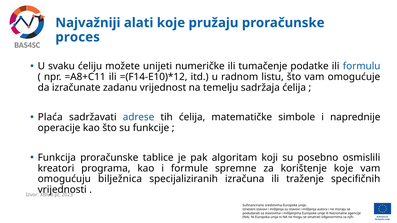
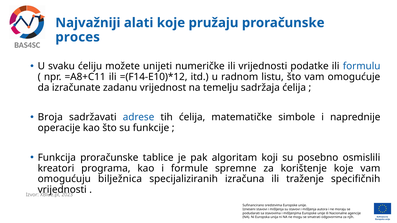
ili tumačenje: tumačenje -> vrijednosti (263, 66)
Plaća: Plaća -> Broja (50, 117)
